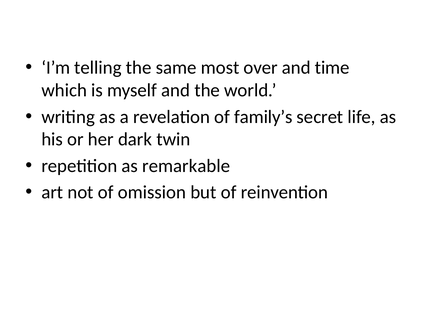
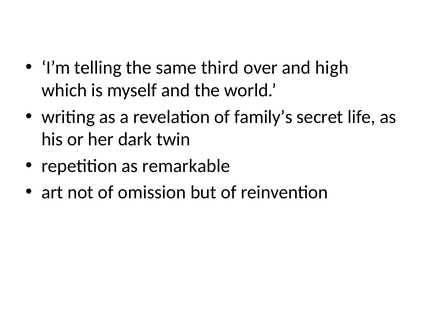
most: most -> third (220, 68)
time: time -> high (332, 68)
